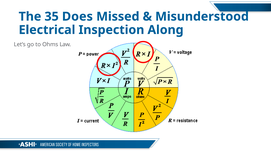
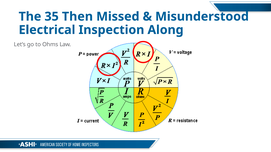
Does: Does -> Then (77, 17)
